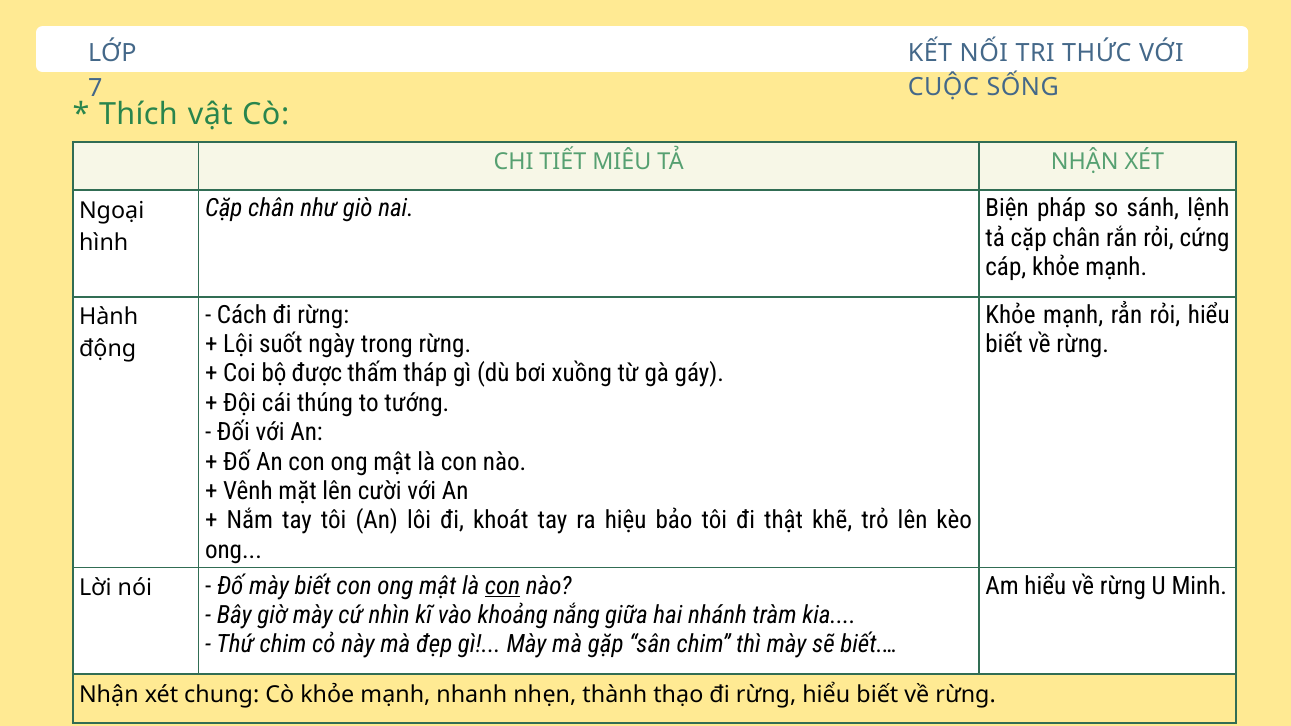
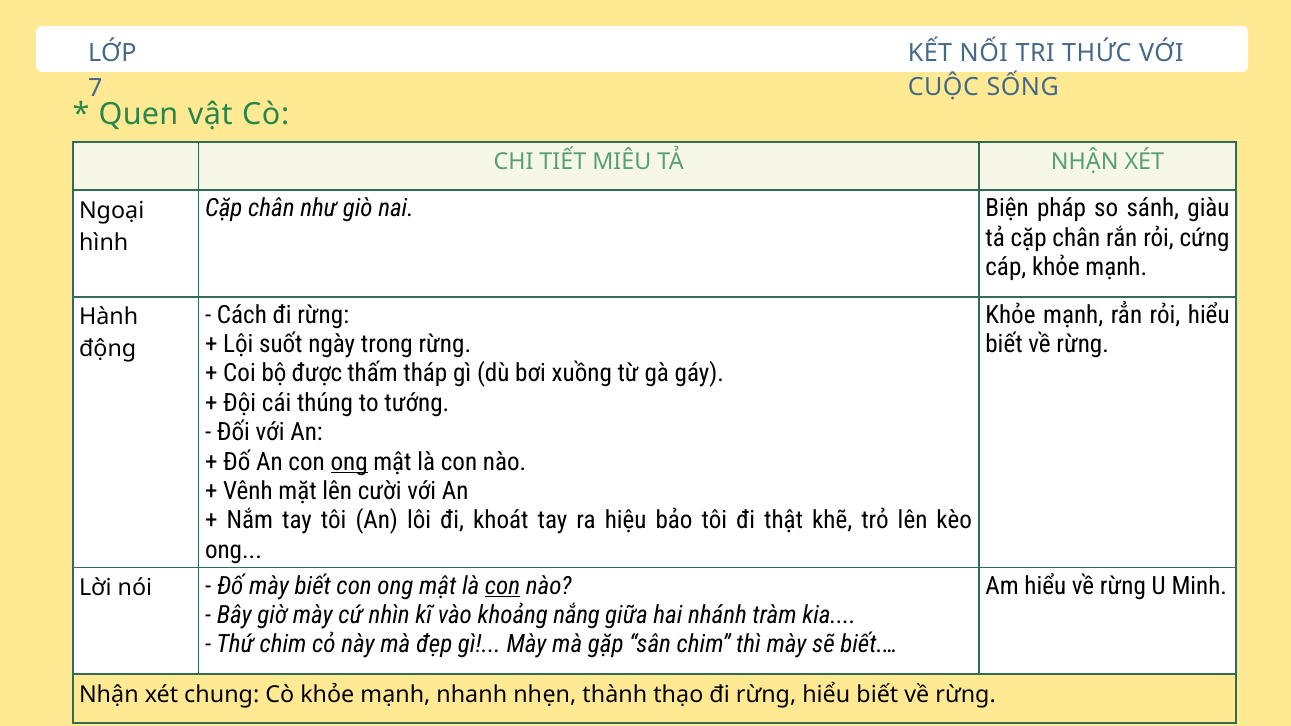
Thích: Thích -> Quen (138, 114)
lệnh: lệnh -> giàu (1209, 208)
ong underline: none -> present (349, 462)
